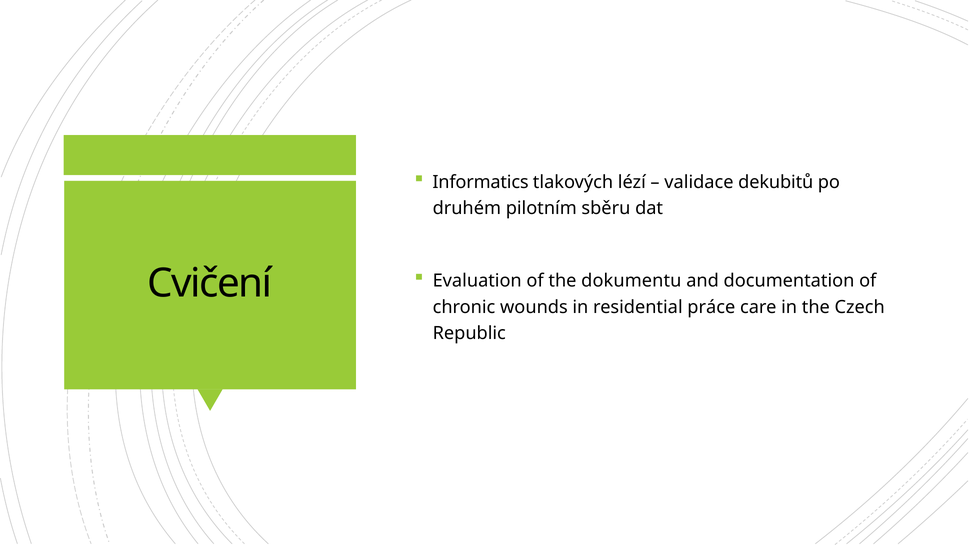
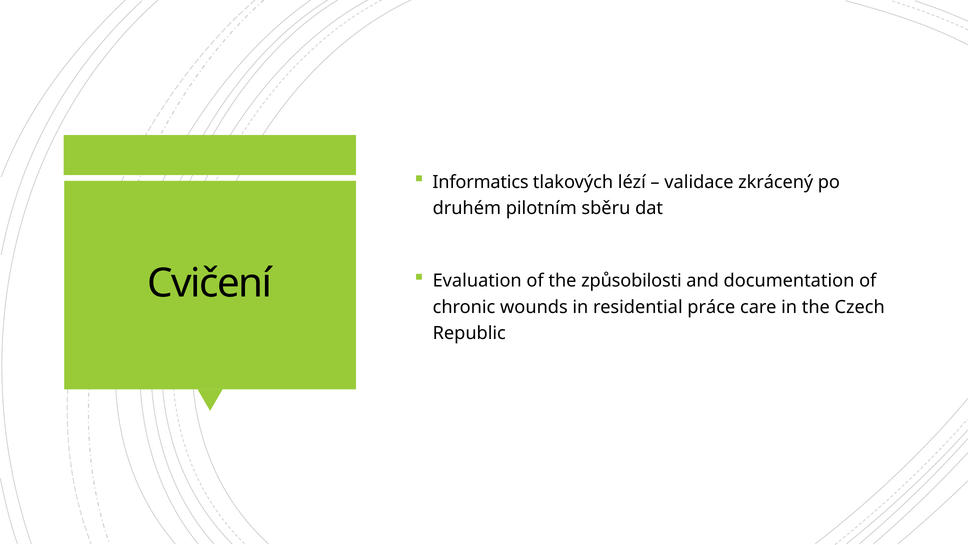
dekubitů: dekubitů -> zkrácený (776, 182)
dokumentu: dokumentu -> způsobilosti (631, 281)
